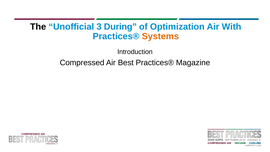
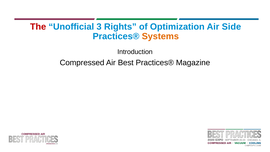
The colour: black -> red (38, 27)
During: During -> Rights (120, 27)
With: With -> Side (231, 27)
